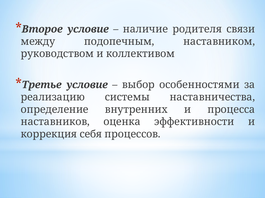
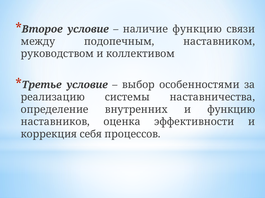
наличие родителя: родителя -> функцию (197, 29)
и процесса: процесса -> функцию (231, 110)
